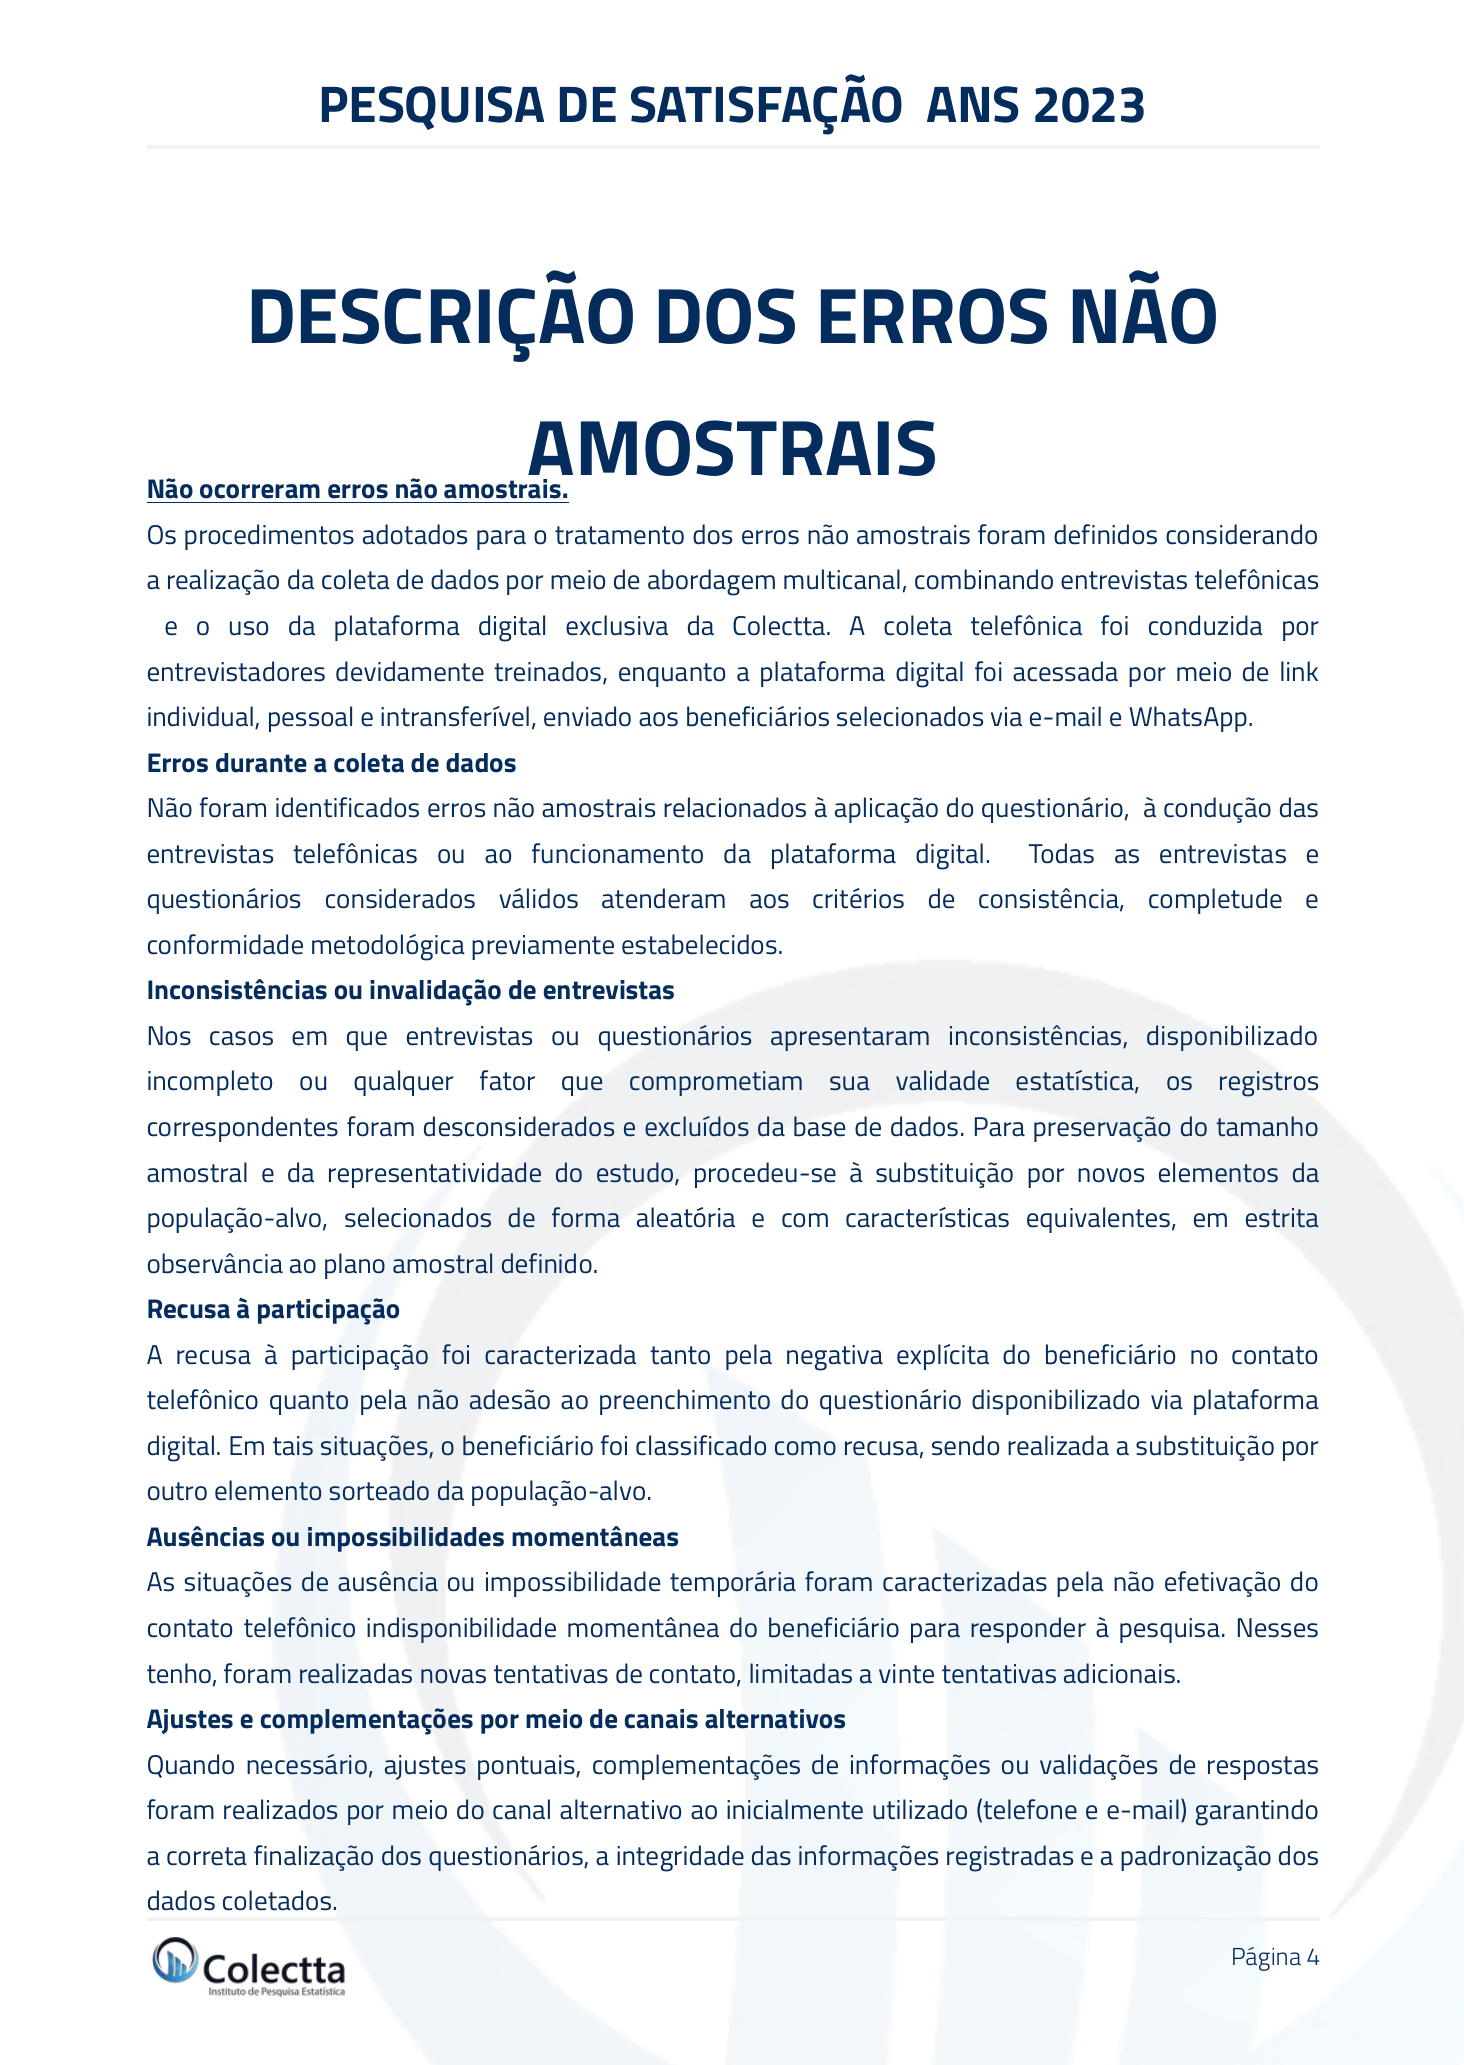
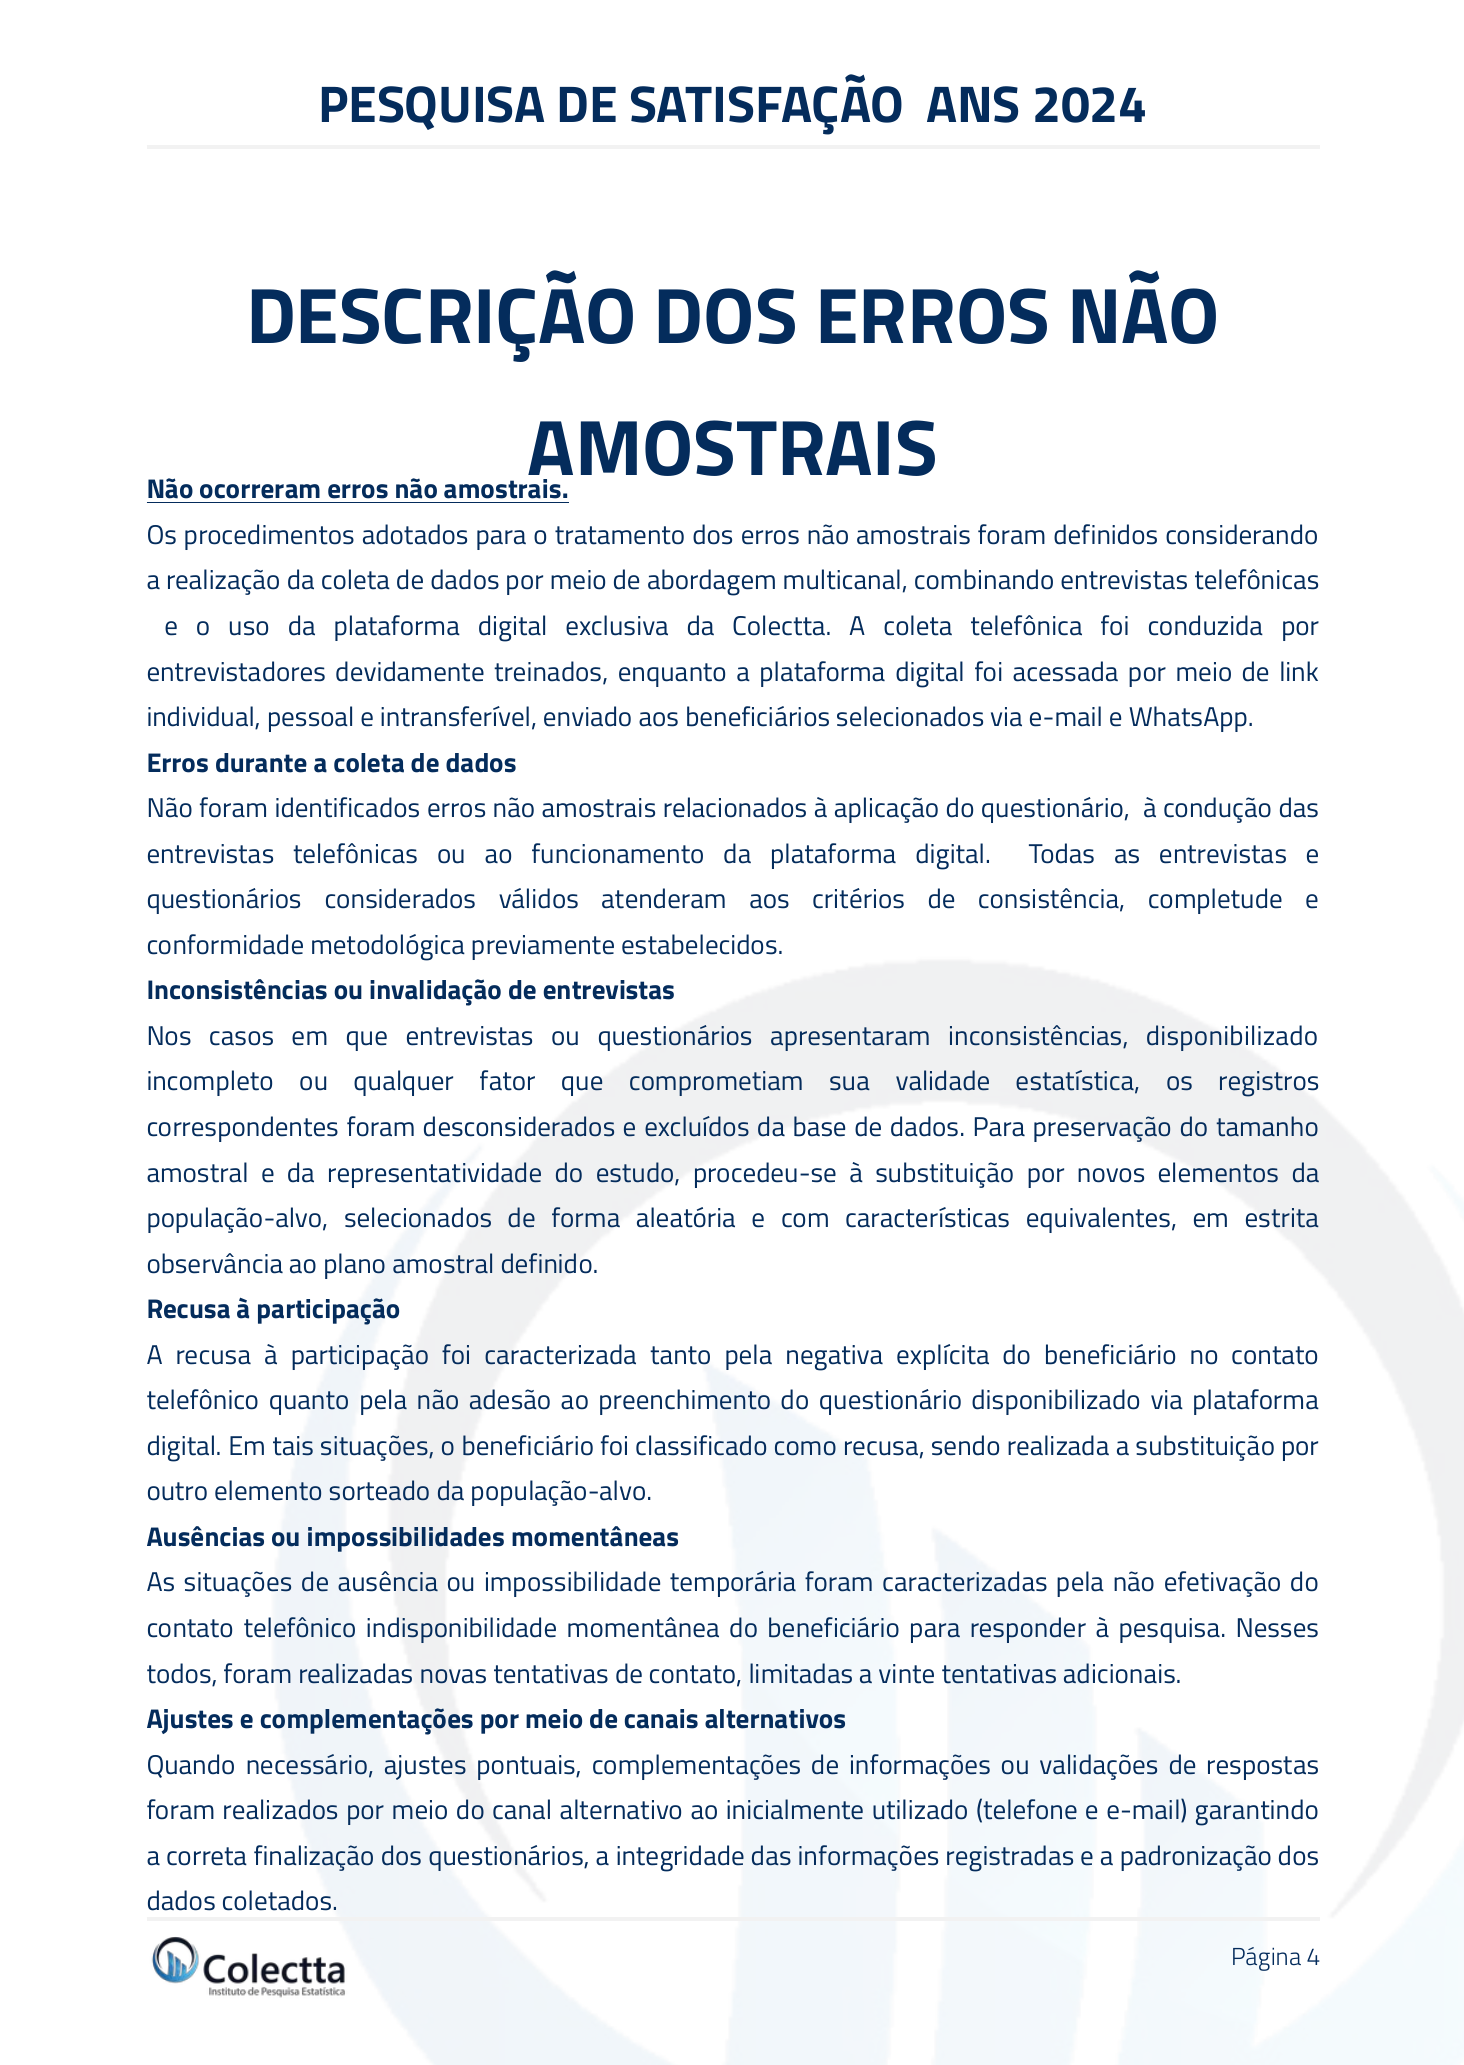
2023: 2023 -> 2024 (1090, 106)
tenho: tenho -> todos (182, 1674)
